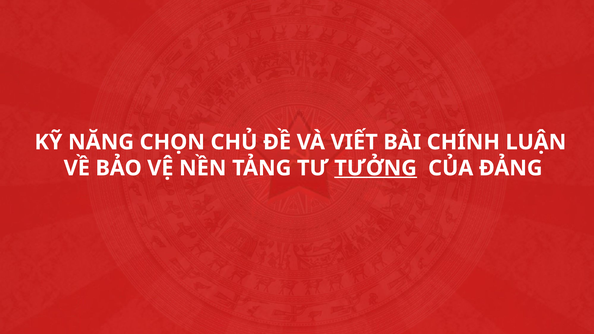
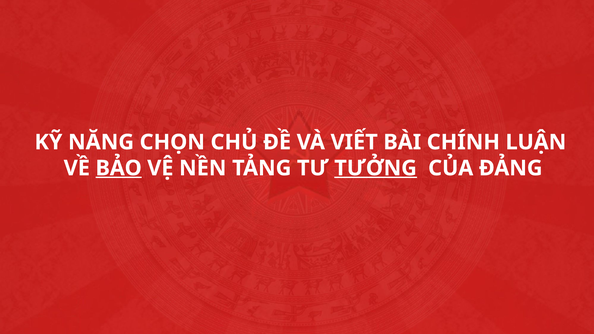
BẢO underline: none -> present (119, 168)
